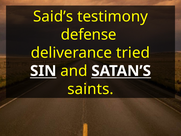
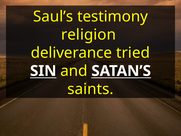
Said’s: Said’s -> Saul’s (53, 16)
defense: defense -> religion (88, 35)
